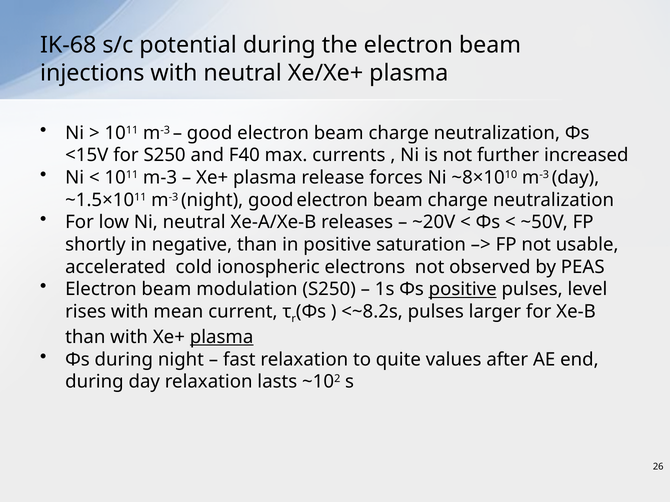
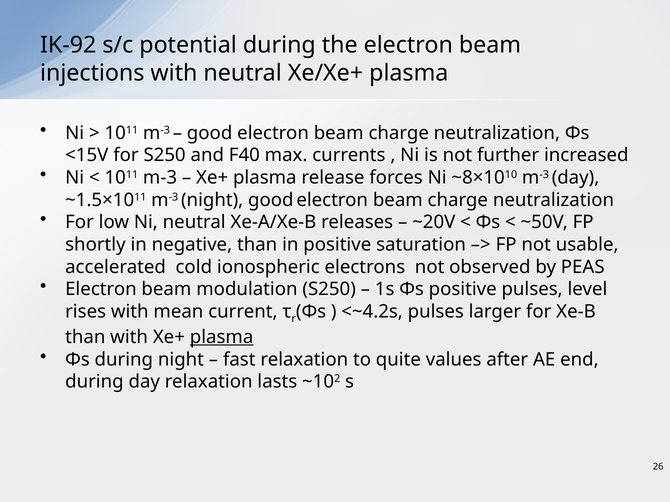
IK-68: IK-68 -> IK-92 (68, 45)
positive underline: present -> none (463, 290)
<~8.2s: <~8.2s -> <~4.2s (372, 312)
